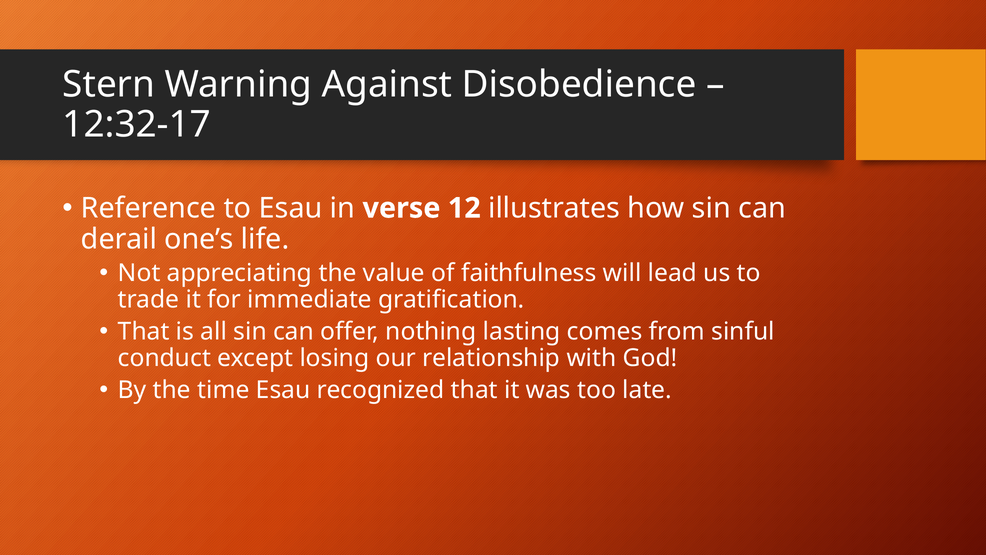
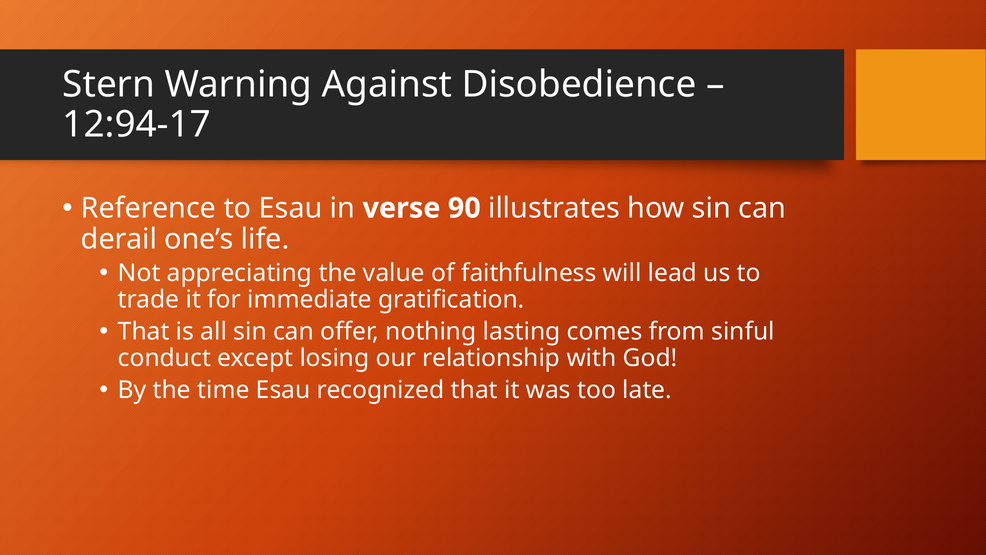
12:32-17: 12:32-17 -> 12:94-17 (137, 124)
12: 12 -> 90 (464, 208)
